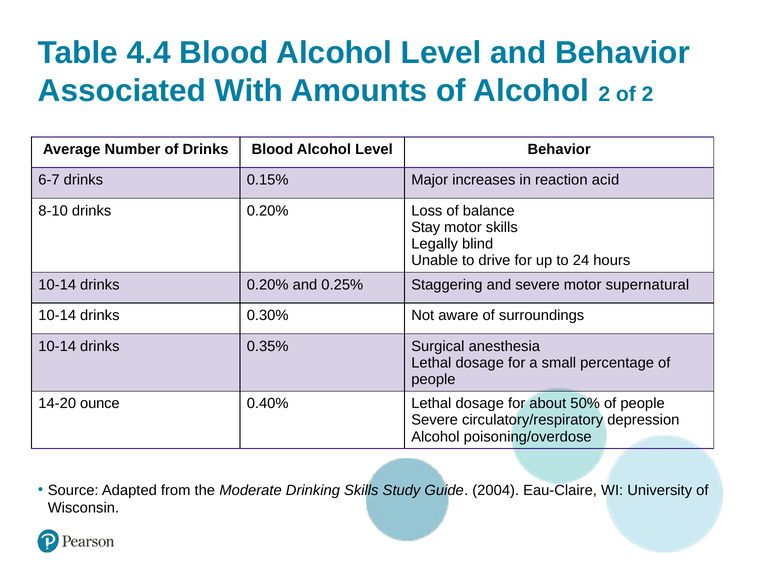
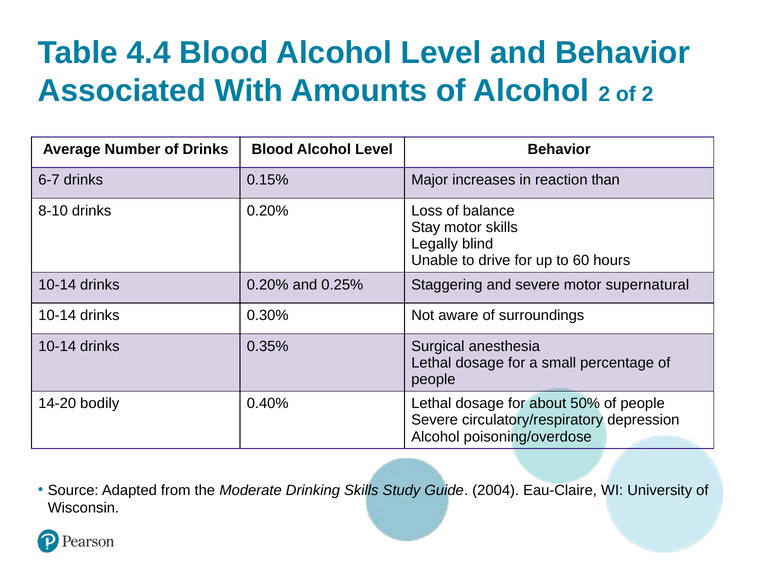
acid: acid -> than (606, 180)
24: 24 -> 60 (581, 260)
ounce: ounce -> bodily (100, 403)
